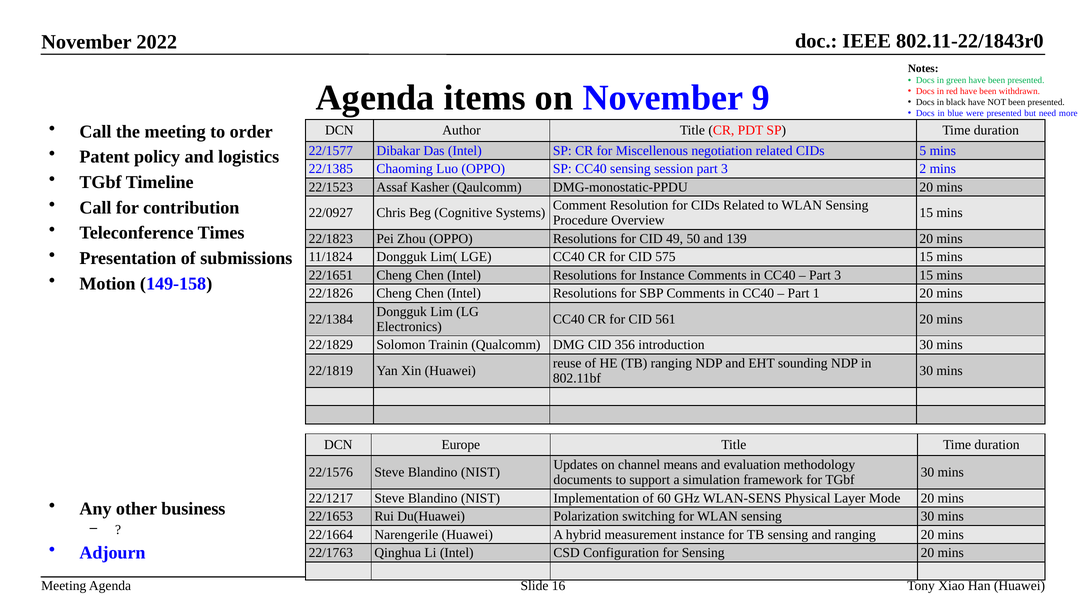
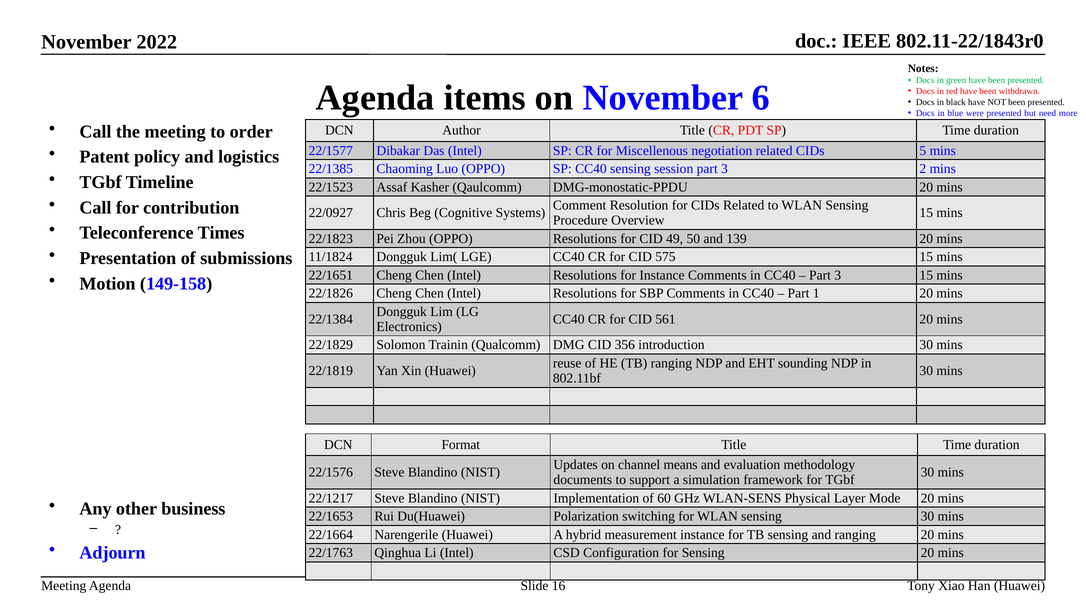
9: 9 -> 6 (761, 98)
Europe: Europe -> Format (461, 445)
